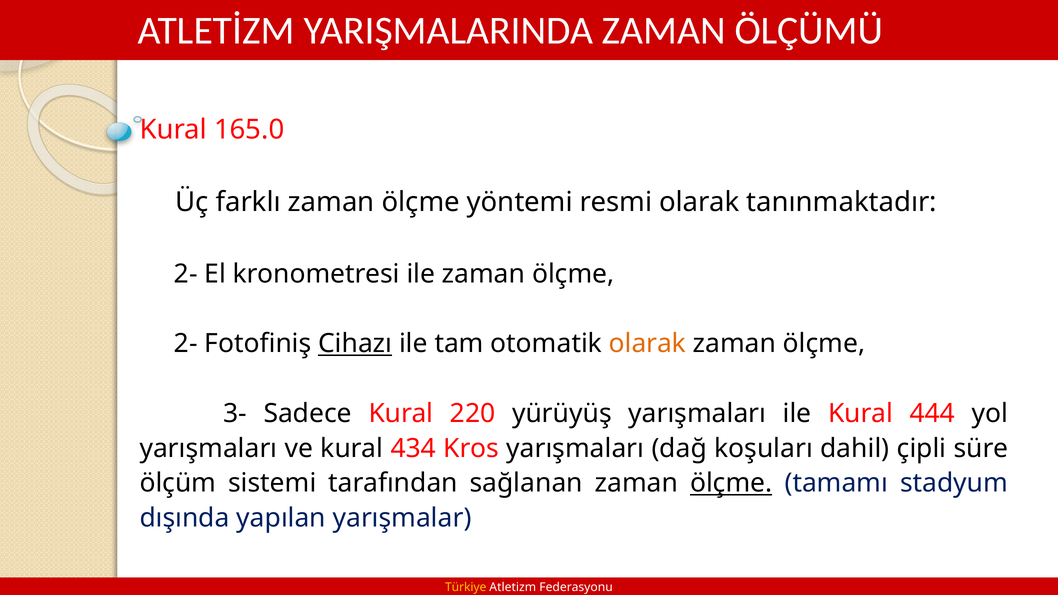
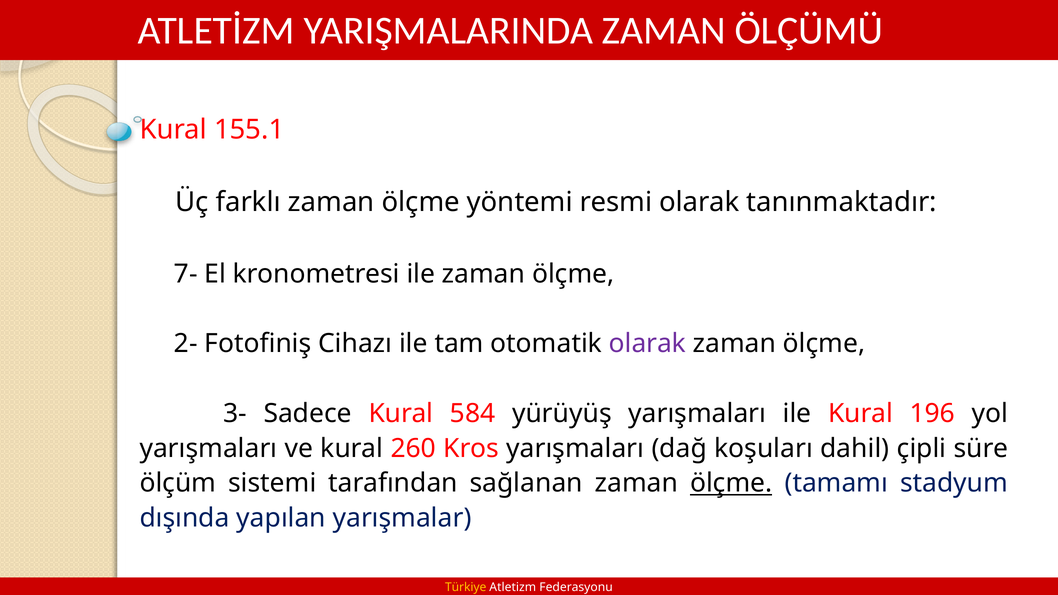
165.0: 165.0 -> 155.1 (249, 129)
2-: 2- -> 7- (186, 274)
Cihazı underline: present -> none (355, 344)
olarak colour: orange -> purple (648, 344)
220: 220 -> 584 (473, 414)
444: 444 -> 196 (932, 414)
434: 434 -> 260 (413, 448)
